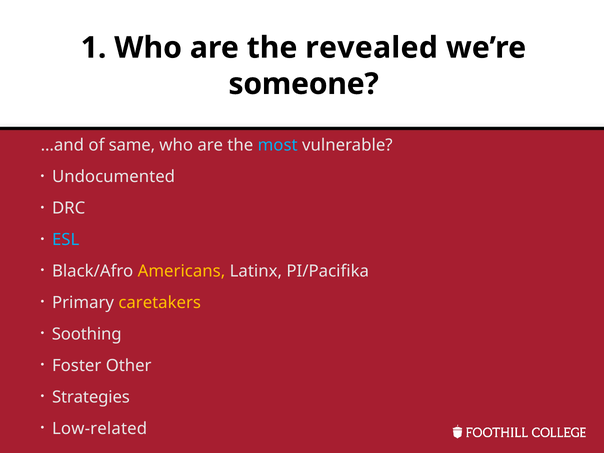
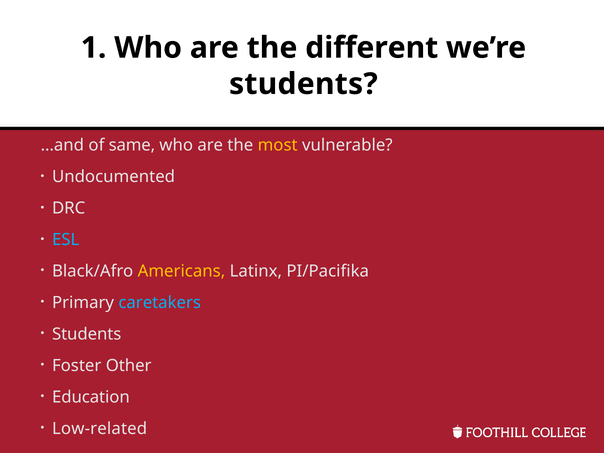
revealed: revealed -> different (372, 48)
someone: someone -> students (303, 84)
most colour: light blue -> yellow (278, 145)
caretakers colour: yellow -> light blue (160, 303)
Soothing: Soothing -> Students (87, 334)
Strategies: Strategies -> Education (91, 397)
